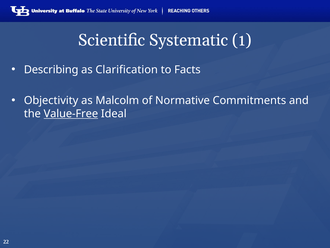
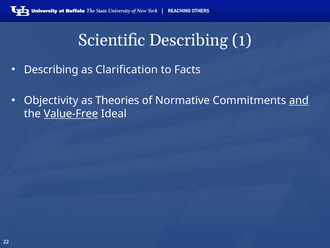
Scientific Systematic: Systematic -> Describing (189, 40)
Malcolm: Malcolm -> Theories (117, 100)
and underline: none -> present (299, 100)
